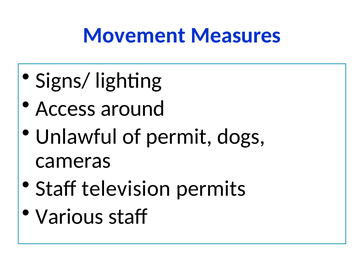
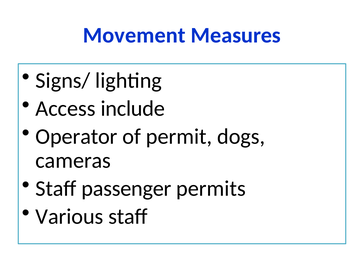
around: around -> include (133, 108)
Unlawful: Unlawful -> Operator (76, 136)
television: television -> passenger (126, 188)
